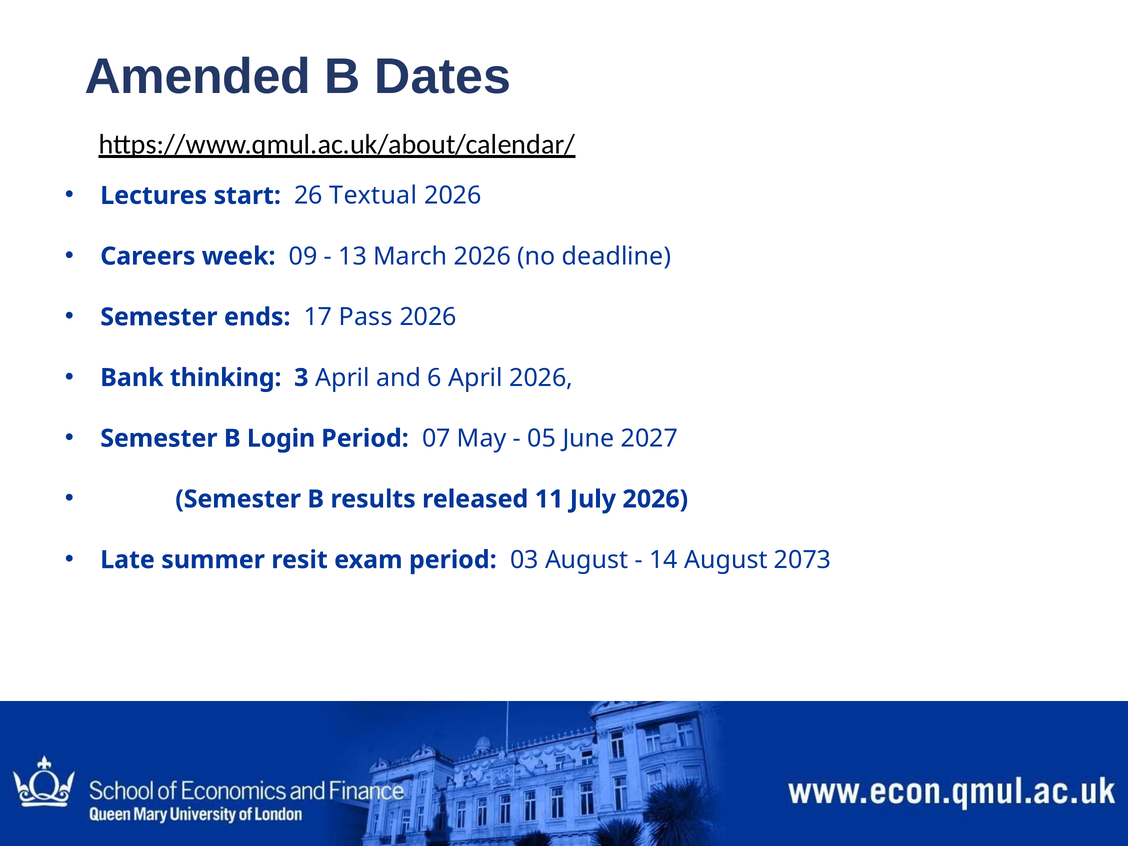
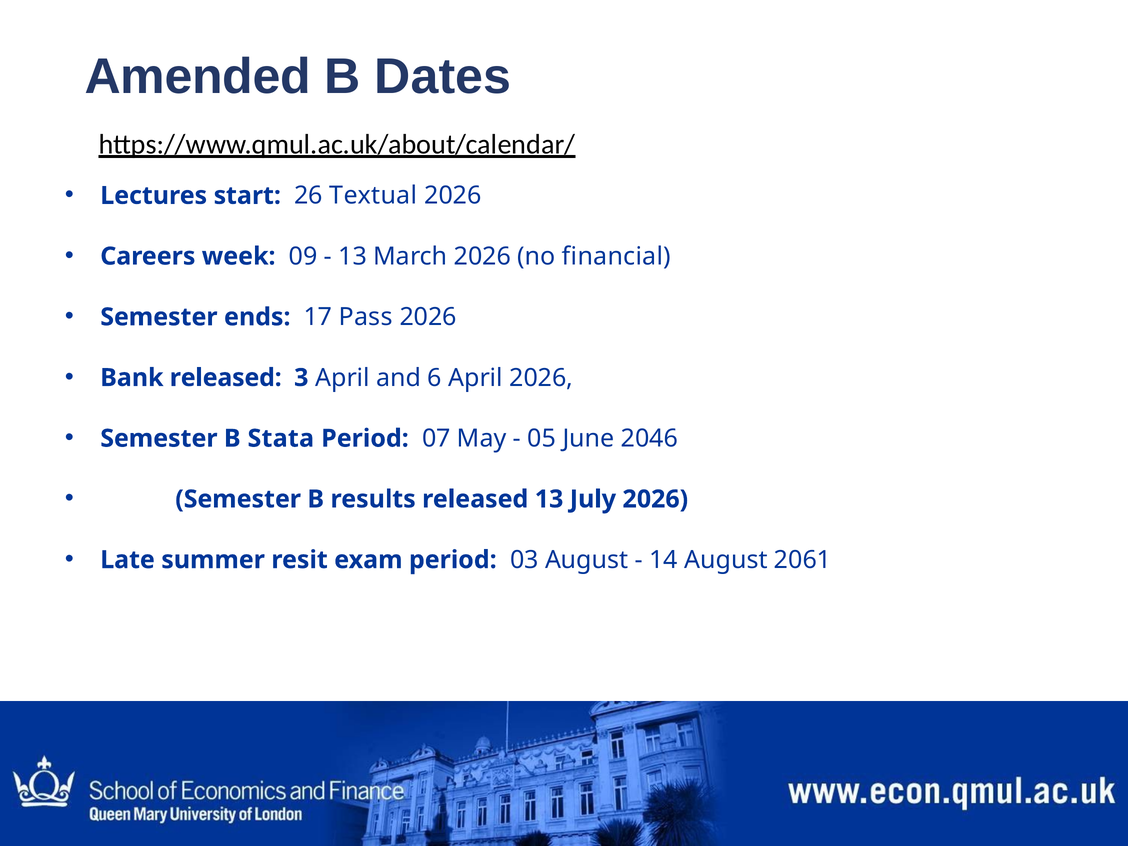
deadline: deadline -> financial (616, 256)
Bank thinking: thinking -> released (226, 378)
Login: Login -> Stata (281, 438)
2027: 2027 -> 2046 (649, 438)
released 11: 11 -> 13 (549, 499)
2073: 2073 -> 2061 (803, 560)
